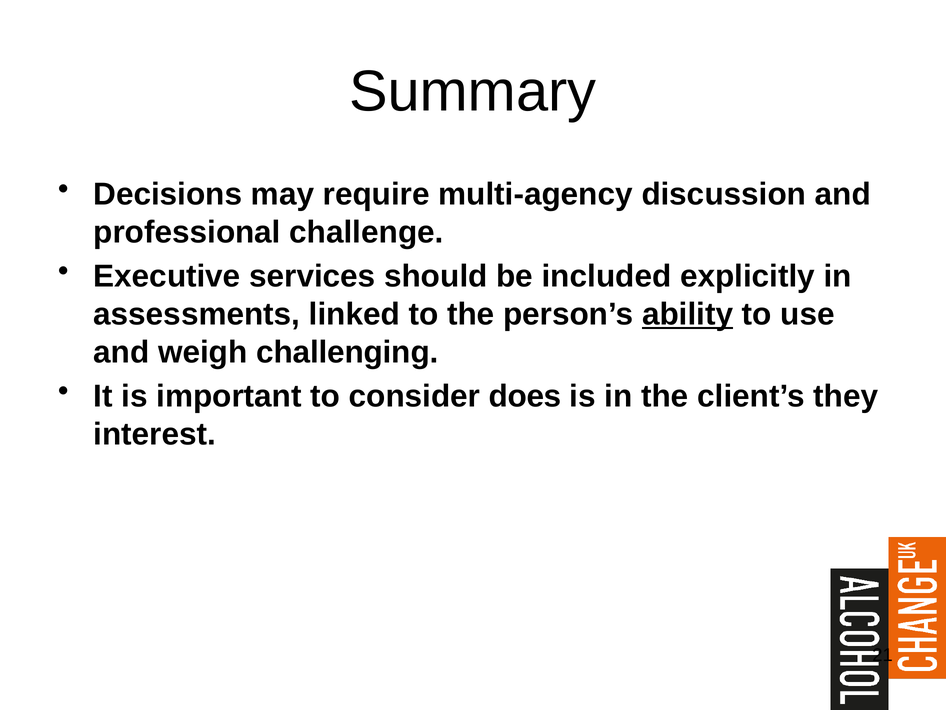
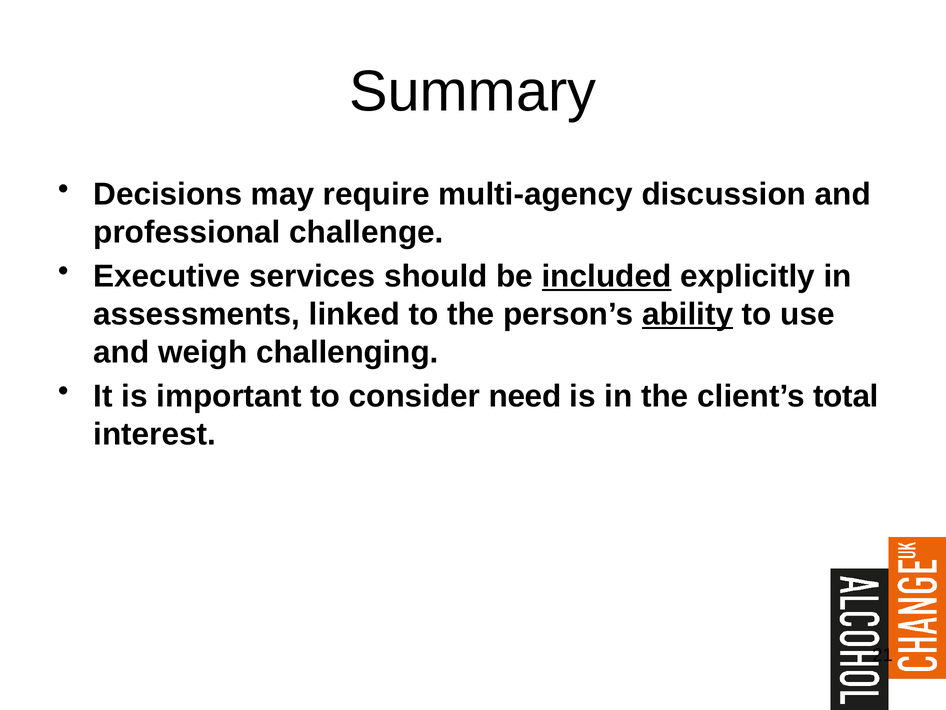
included underline: none -> present (607, 276)
does: does -> need (525, 396)
they: they -> total (846, 396)
